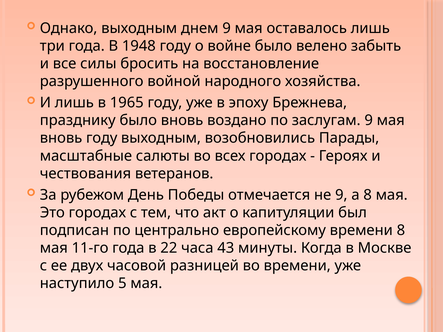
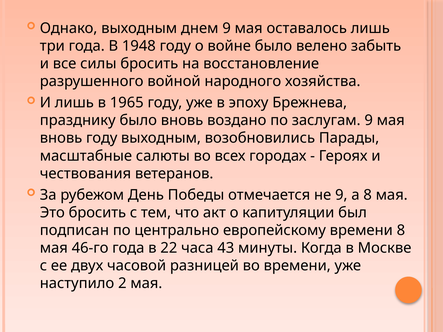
Это городах: городах -> бросить (97, 213)
11-го: 11-го -> 46-го (90, 248)
5: 5 -> 2 (122, 284)
